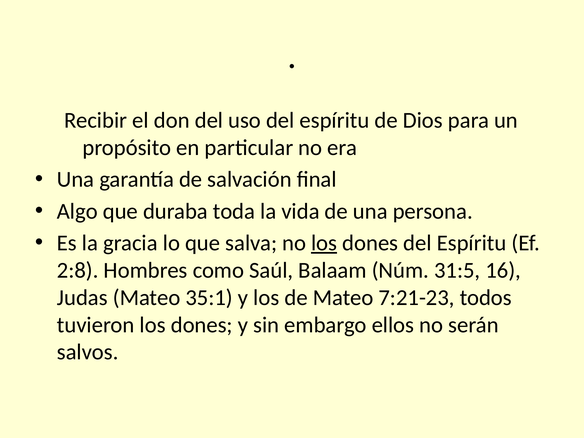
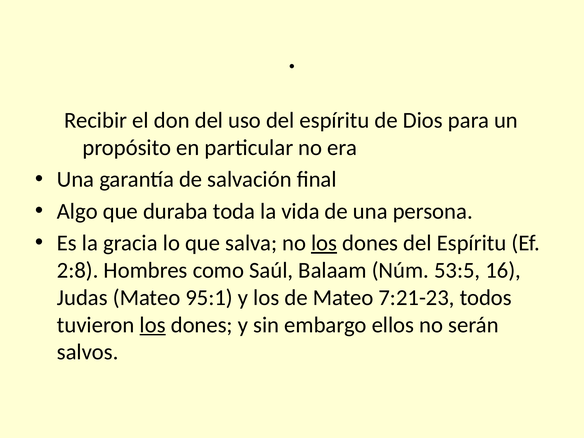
31:5: 31:5 -> 53:5 (457, 270)
35:1: 35:1 -> 95:1 (209, 298)
los underline: none -> present (153, 325)
